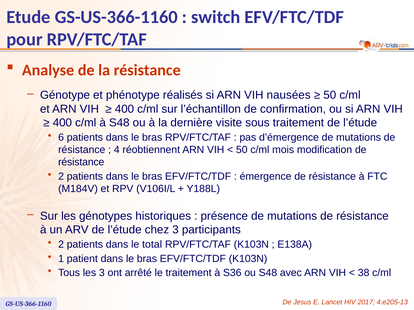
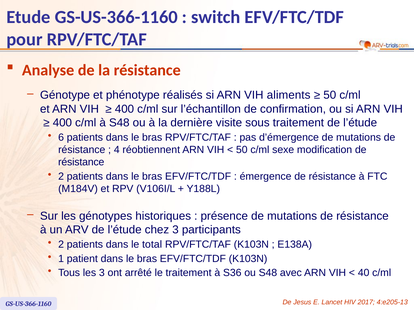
nausées: nausées -> aliments (289, 95)
mois: mois -> sexe (283, 150)
38: 38 -> 40 (364, 273)
